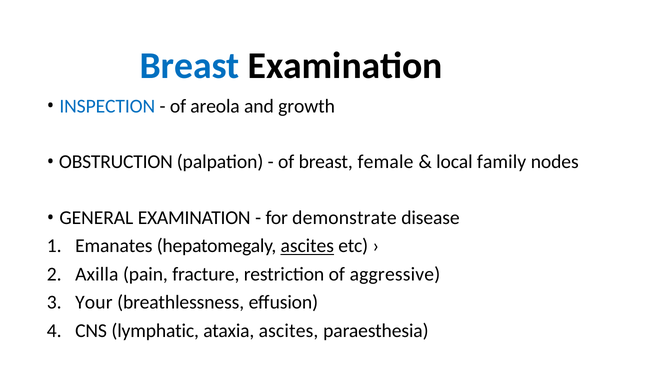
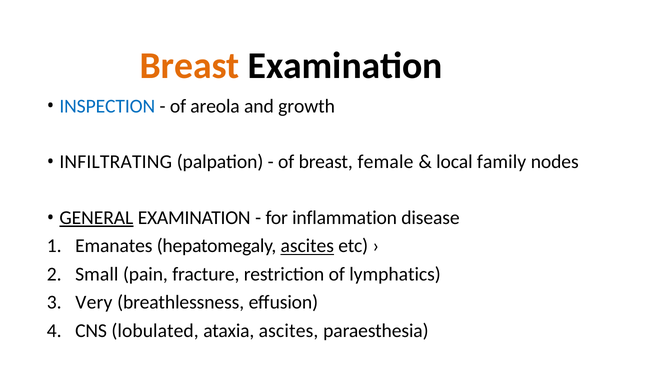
Breast colour: blue -> orange (190, 65)
OBSTRUCTION: OBSTRUCTION -> INFILTRATING (116, 162)
GENERAL underline: none -> present (96, 217)
demonstrate: demonstrate -> inflammation (345, 217)
Axilla: Axilla -> Small (97, 274)
aggressive: aggressive -> lymphatics (395, 274)
Your: Your -> Very (94, 302)
lymphatic: lymphatic -> lobulated (155, 330)
